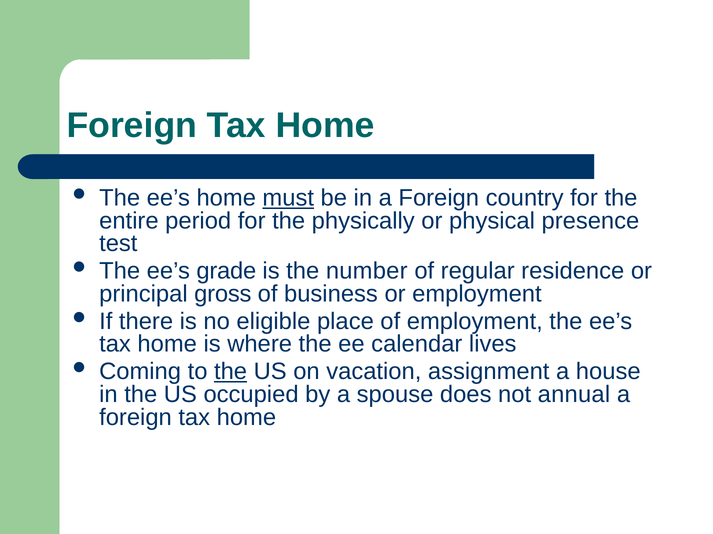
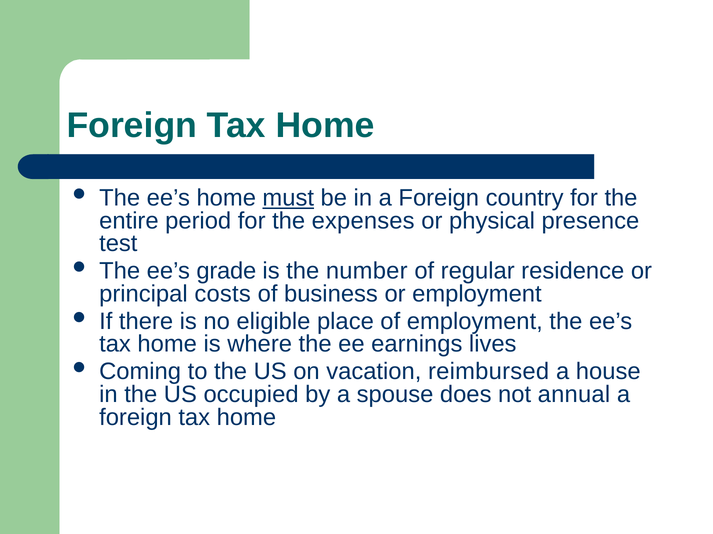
physically: physically -> expenses (363, 221)
gross: gross -> costs (223, 294)
calendar: calendar -> earnings (417, 345)
the underline: present -> none (231, 372)
assignment: assignment -> reimbursed (489, 372)
